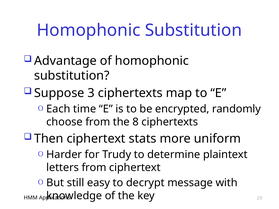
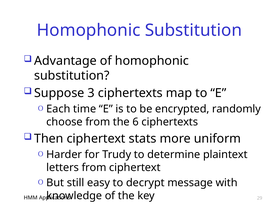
8: 8 -> 6 (136, 122)
